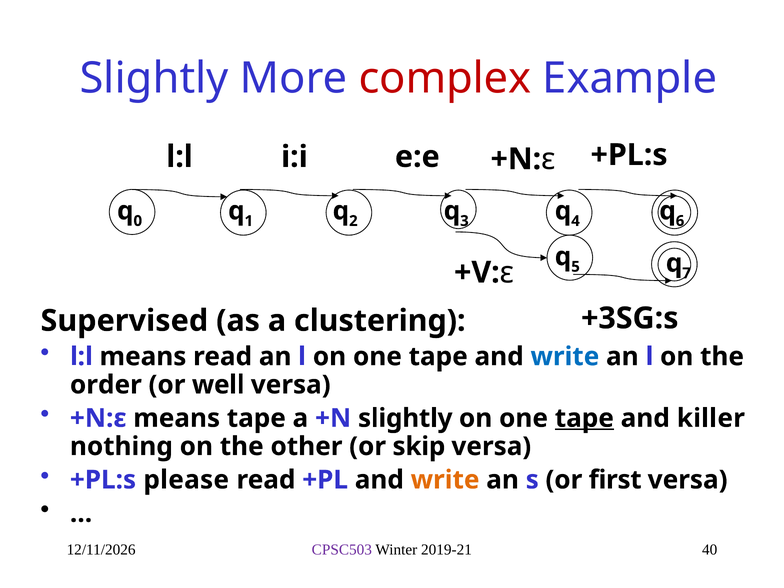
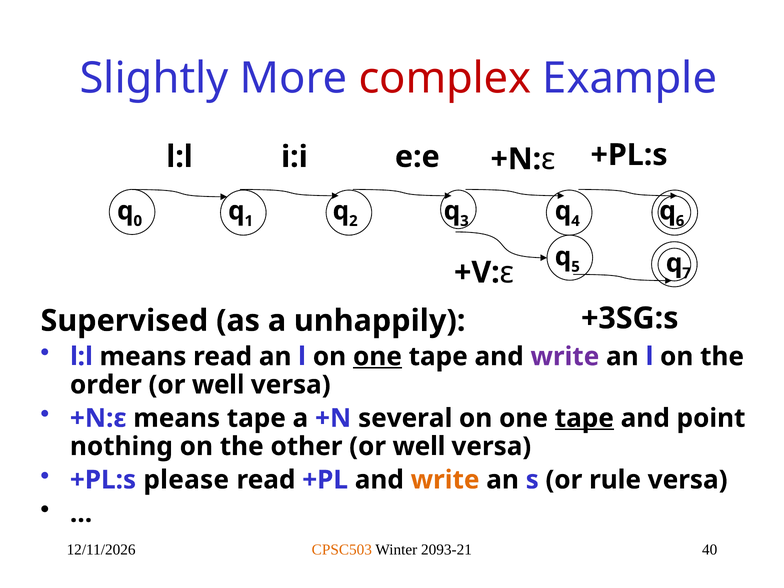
clustering: clustering -> unhappily (380, 321)
one underline: none -> present (377, 357)
write colour: blue -> purple (565, 357)
+N slightly: slightly -> several (405, 418)
killer: killer -> point (711, 418)
other or skip: skip -> well (419, 446)
first: first -> rule (615, 480)
CPSC503 colour: purple -> orange (342, 550)
2019-21: 2019-21 -> 2093-21 (447, 550)
